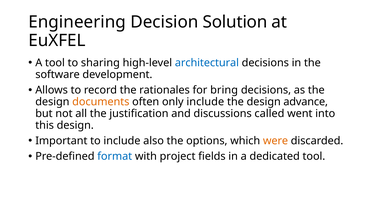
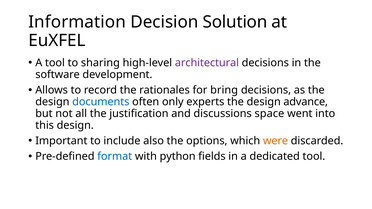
Engineering: Engineering -> Information (77, 22)
architectural colour: blue -> purple (207, 63)
documents colour: orange -> blue (101, 102)
only include: include -> experts (205, 102)
called: called -> space (269, 114)
project: project -> python (178, 157)
